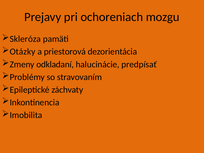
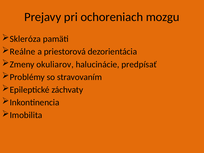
Otázky: Otázky -> Reálne (23, 52)
odkladaní: odkladaní -> okuliarov (55, 64)
